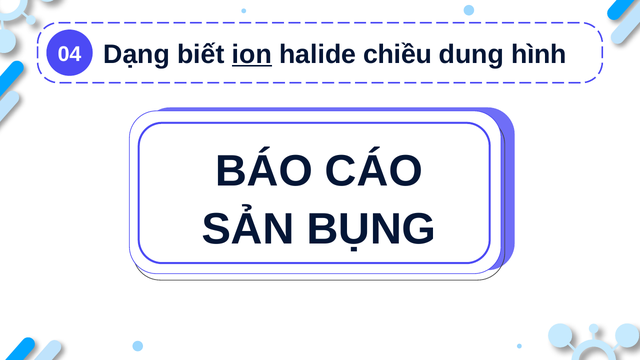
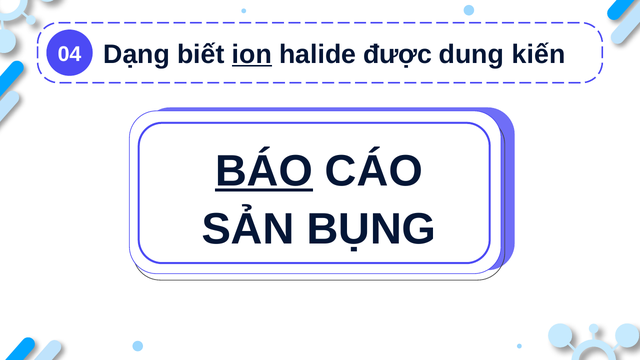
chiều: chiều -> được (398, 54)
hình: hình -> kiến (539, 54)
BÁO underline: none -> present (264, 171)
